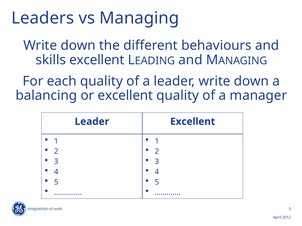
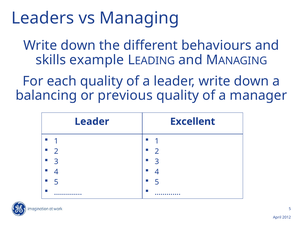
skills excellent: excellent -> example (97, 60)
or excellent: excellent -> previous (125, 96)
